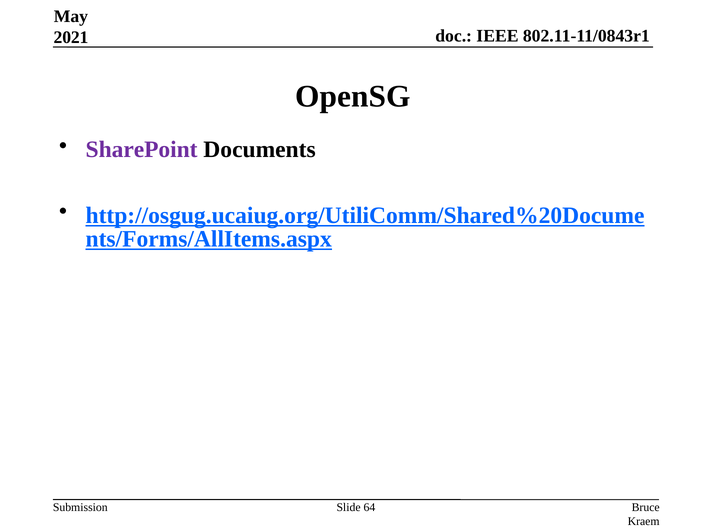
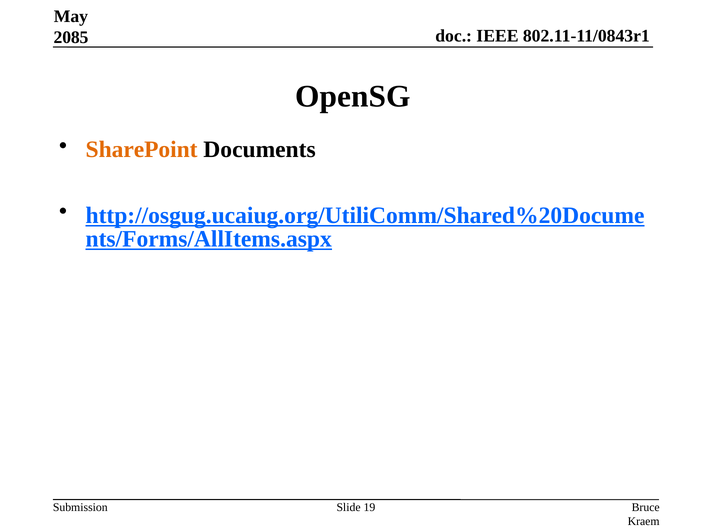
2021: 2021 -> 2085 (71, 38)
SharePoint colour: purple -> orange (142, 150)
64: 64 -> 19 (369, 508)
